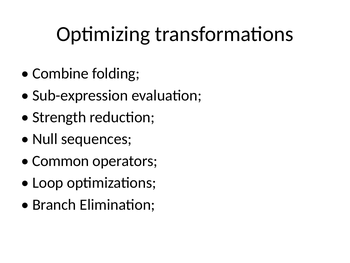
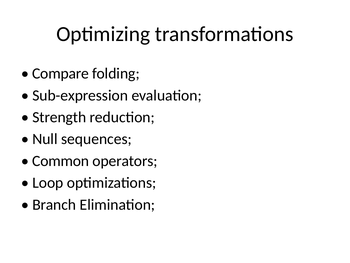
Combine: Combine -> Compare (60, 73)
